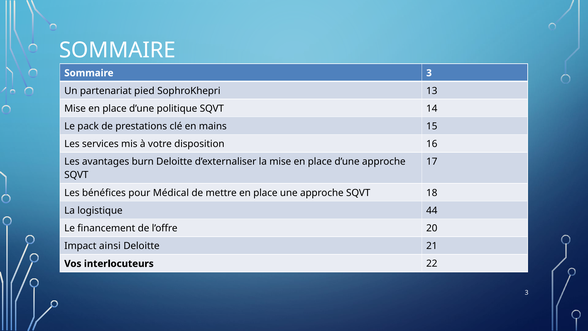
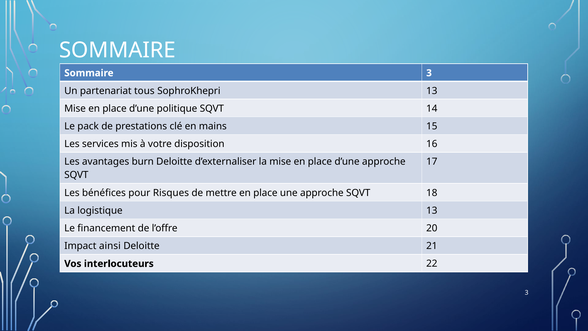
pied: pied -> tous (144, 91)
Médical: Médical -> Risques (171, 193)
logistique 44: 44 -> 13 (432, 210)
